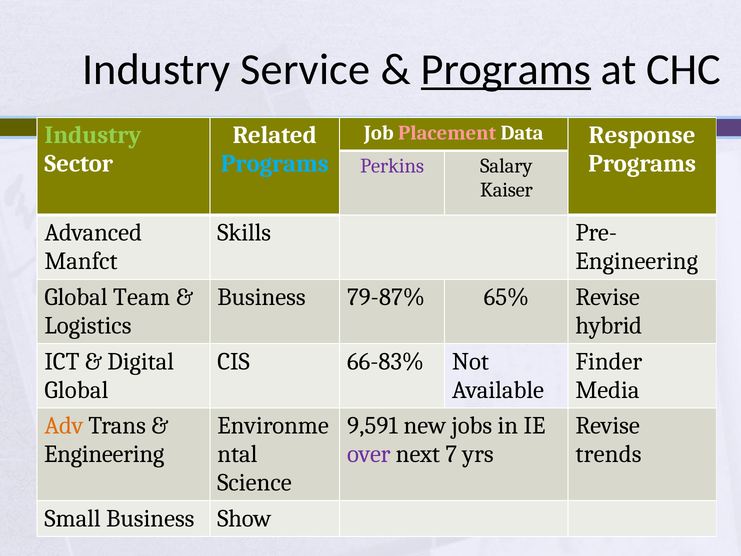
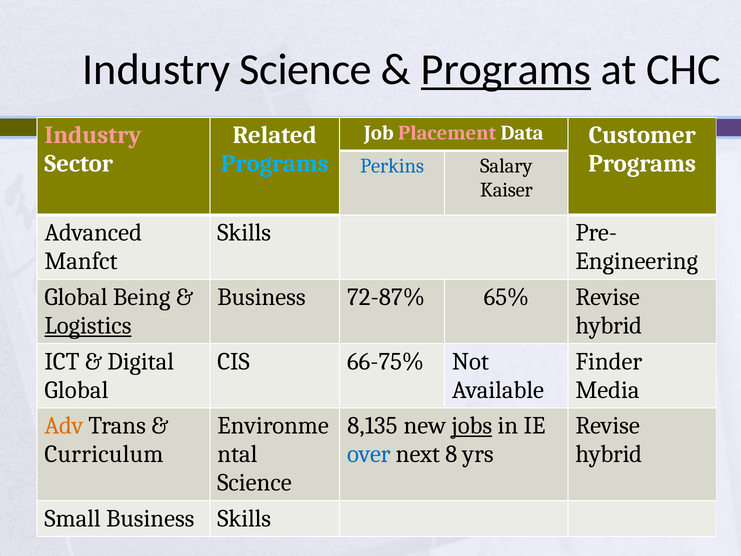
Industry Service: Service -> Science (306, 70)
Response: Response -> Customer (642, 135)
Industry colour: light green -> pink (93, 135)
Perkins colour: purple -> blue (392, 166)
Team: Team -> Being (142, 297)
79-87%: 79-87% -> 72-87% (386, 297)
Logistics underline: none -> present (88, 325)
66-83%: 66-83% -> 66-75% (385, 361)
9,591: 9,591 -> 8,135 (372, 426)
jobs underline: none -> present (472, 426)
Engineering: Engineering -> Curriculum (104, 454)
over colour: purple -> blue (369, 454)
7: 7 -> 8 (451, 454)
trends: trends -> hybrid (609, 454)
Business Show: Show -> Skills (244, 518)
